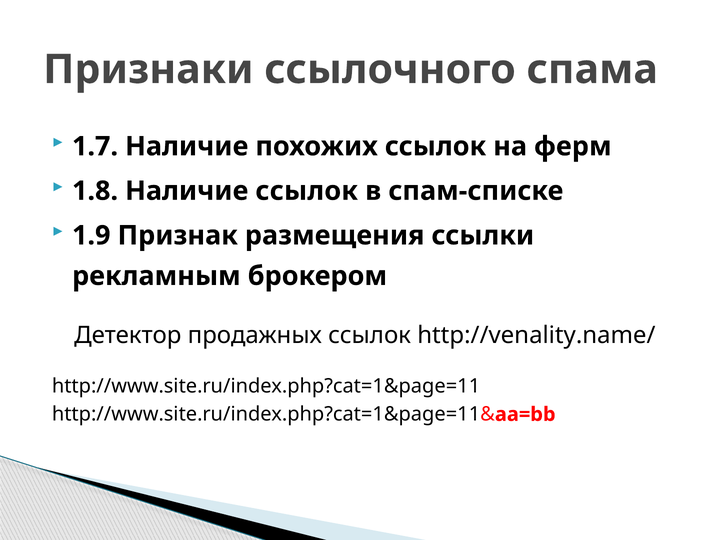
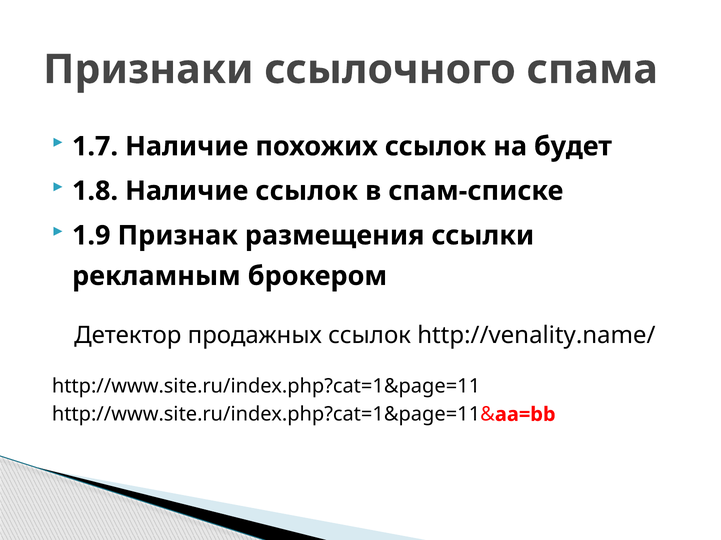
ферм: ферм -> будет (573, 147)
